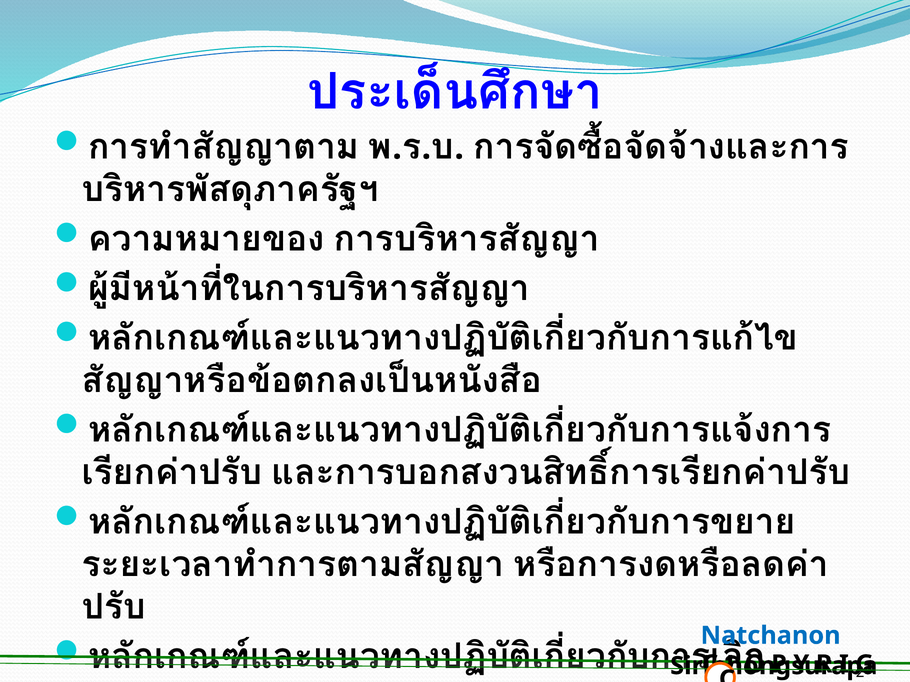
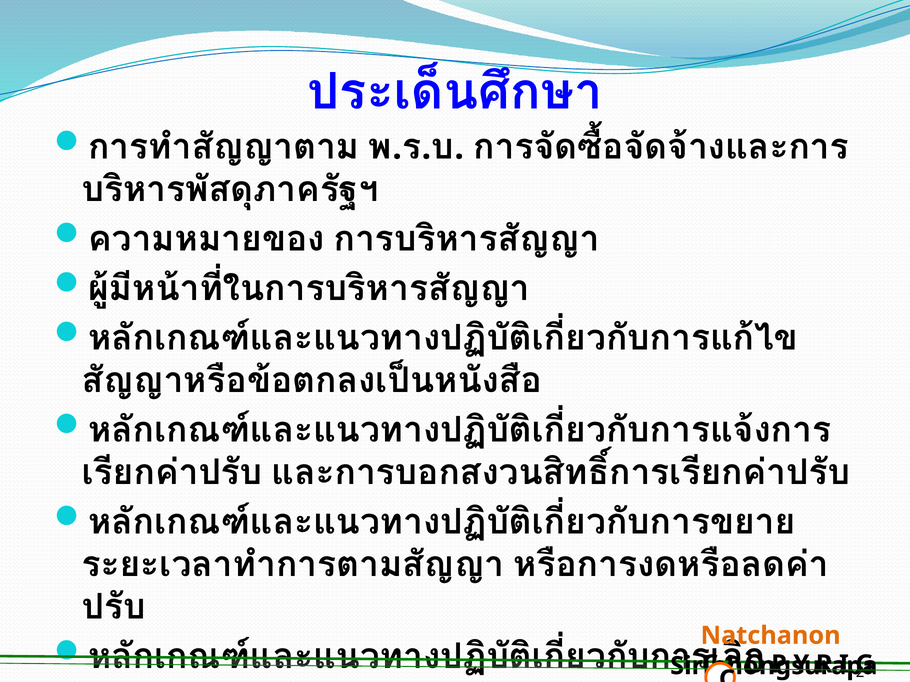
Natchanon colour: blue -> orange (771, 636)
